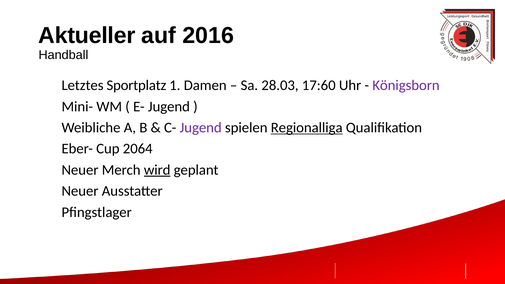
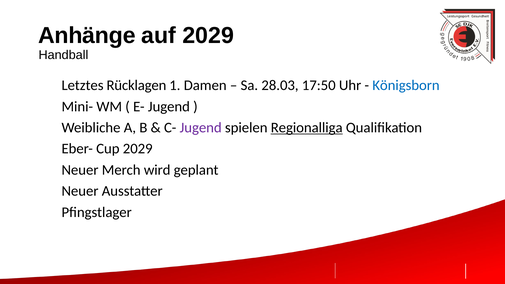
Aktueller: Aktueller -> Anhänge (87, 36)
auf 2016: 2016 -> 2029 (208, 36)
Sportplatz: Sportplatz -> Rücklagen (136, 85)
17:60: 17:60 -> 17:50 (319, 85)
Königsborn colour: purple -> blue (406, 85)
Cup 2064: 2064 -> 2029 (138, 149)
wird underline: present -> none (157, 170)
